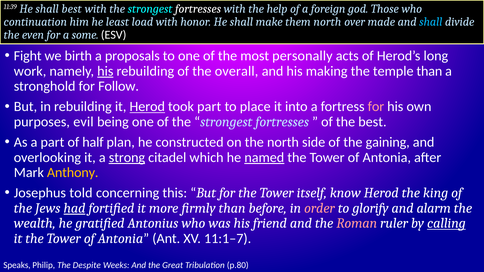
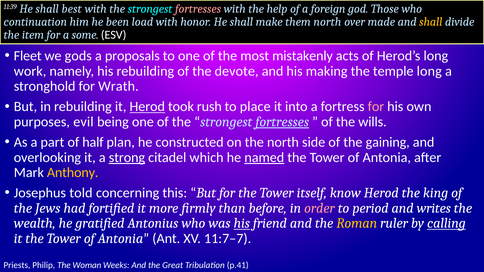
fortresses colour: white -> pink (198, 9)
least: least -> been (117, 22)
shall colour: light blue -> yellow (431, 22)
even: even -> item (33, 35)
Fight: Fight -> Fleet (28, 56)
birth: birth -> gods (78, 56)
personally: personally -> mistakenly (303, 56)
his underline: present -> none (105, 71)
overall: overall -> devote (237, 71)
temple than: than -> long (429, 71)
Follow: Follow -> Wrath (118, 86)
took part: part -> rush (209, 107)
fortresses underline: none -> present (282, 122)
the best: best -> wills (372, 122)
had underline: present -> none (74, 208)
glorify: glorify -> period (370, 208)
alarm: alarm -> writes (434, 208)
his underline: none -> present (242, 224)
Roman colour: pink -> yellow (357, 224)
11:1–7: 11:1–7 -> 11:7–7 (228, 239)
Speaks: Speaks -> Priests (17, 265)
Despite: Despite -> Woman (87, 265)
p.80: p.80 -> p.41 (238, 265)
